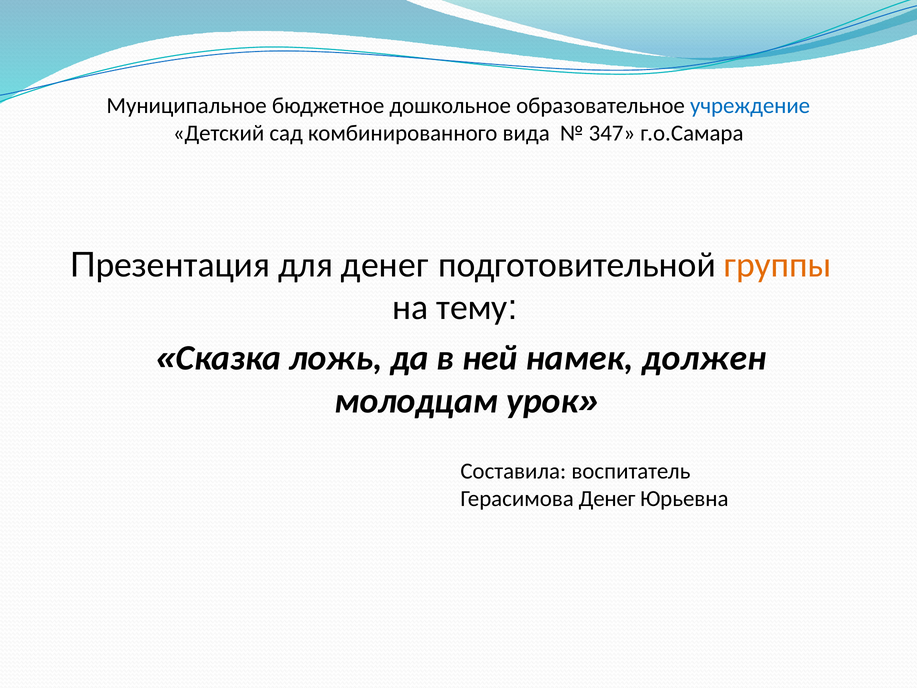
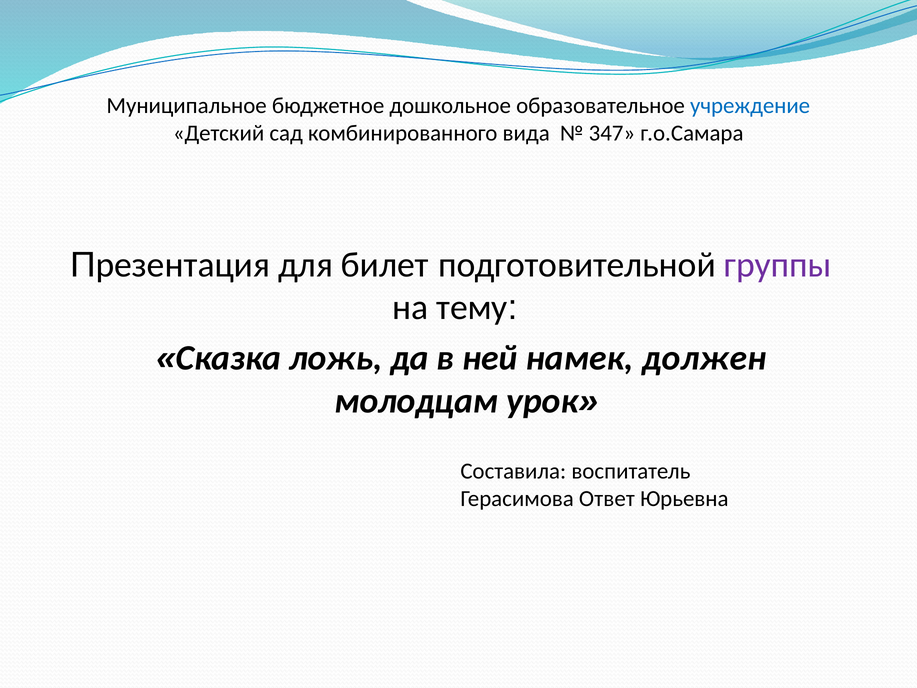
для денег: денег -> билет (385, 265)
группы colour: orange -> purple (778, 265)
Герасимова Денег: Денег -> Ответ (607, 499)
